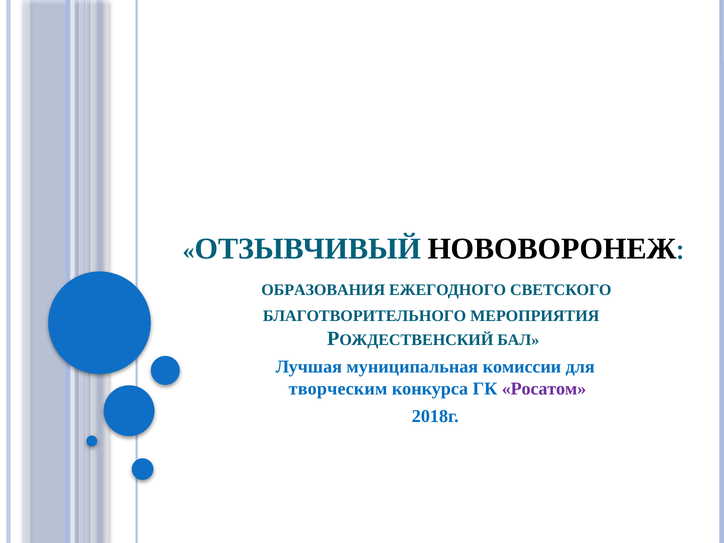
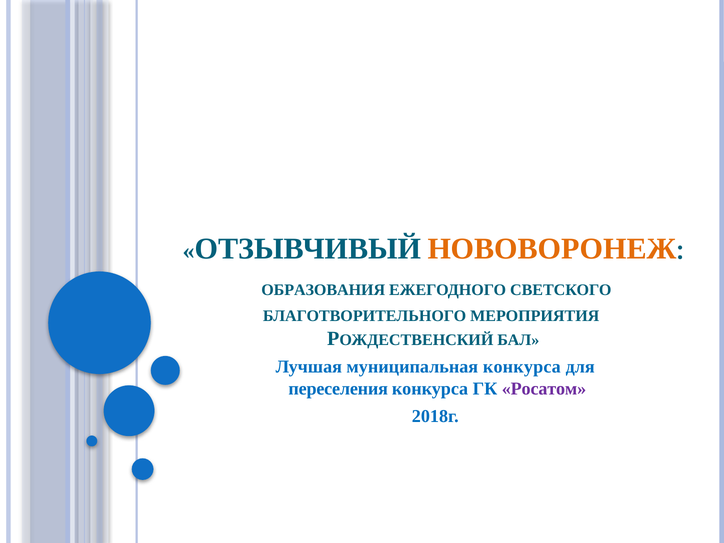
НОВОВОРОНЕЖ colour: black -> orange (552, 249)
муниципальная комиссии: комиссии -> конкурса (522, 367)
творческим: творческим -> переселения (338, 389)
